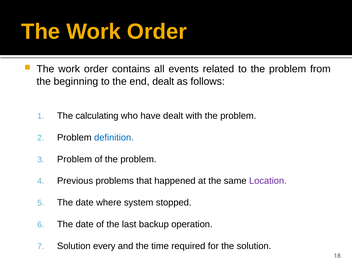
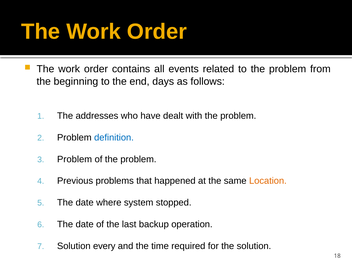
end dealt: dealt -> days (163, 81)
calculating: calculating -> addresses (97, 116)
Location colour: purple -> orange (268, 181)
